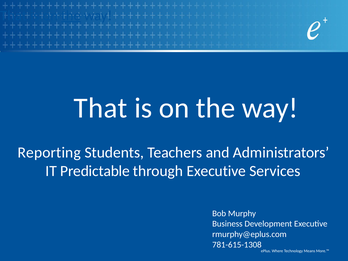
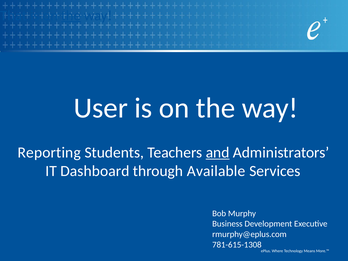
That: That -> User (101, 108)
and underline: none -> present (218, 152)
Predictable: Predictable -> Dashboard (95, 171)
through Executive: Executive -> Available (216, 171)
